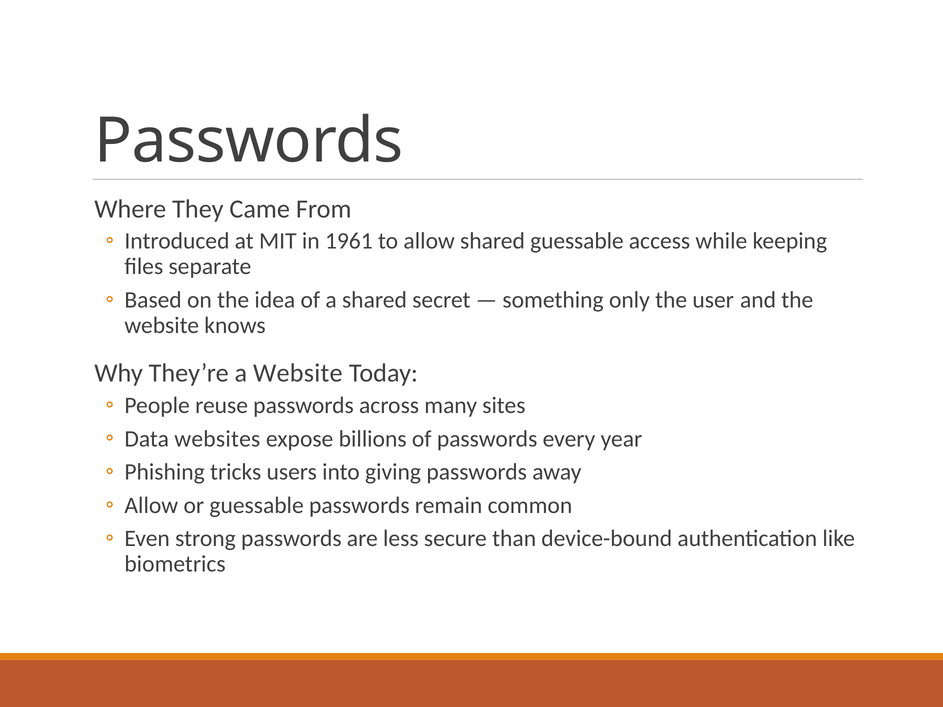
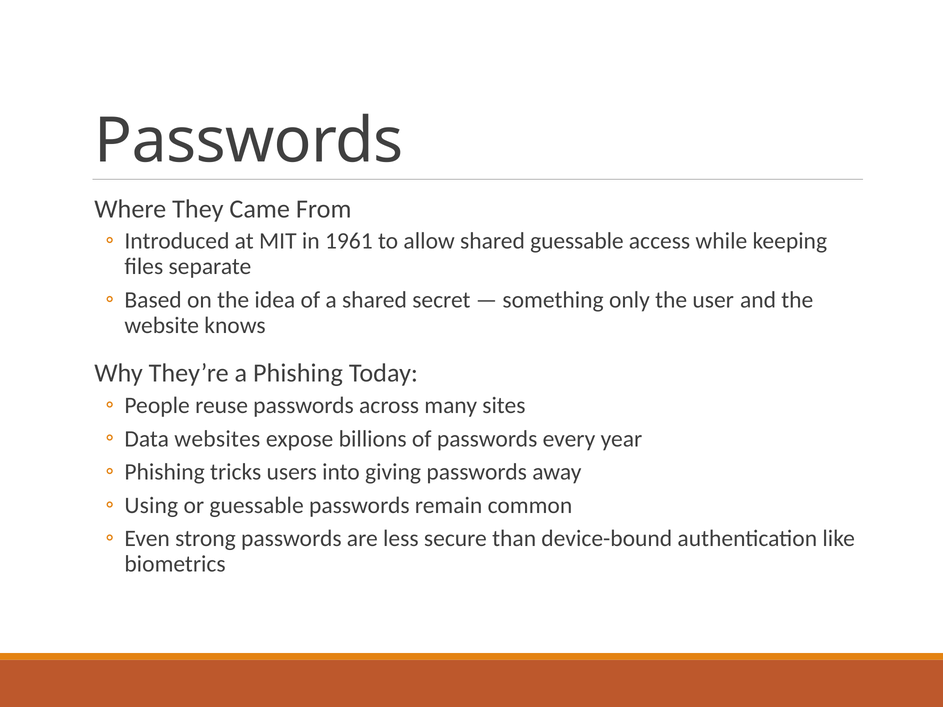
a Website: Website -> Phishing (298, 373)
Allow: Allow -> Using (151, 506)
